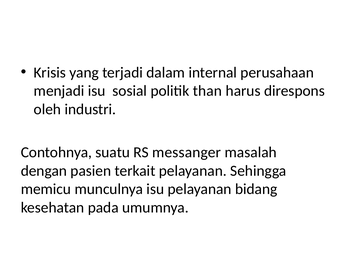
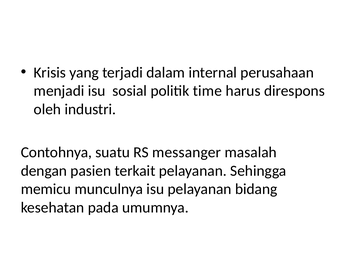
than: than -> time (207, 91)
